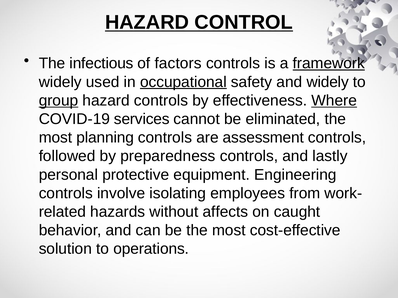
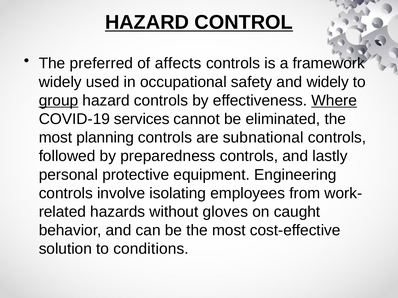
infectious: infectious -> preferred (101, 63)
factors: factors -> affects (178, 63)
framework underline: present -> none (329, 63)
occupational underline: present -> none (183, 82)
assessment: assessment -> subnational (263, 138)
affects: affects -> gloves (225, 212)
operations: operations -> conditions (151, 249)
